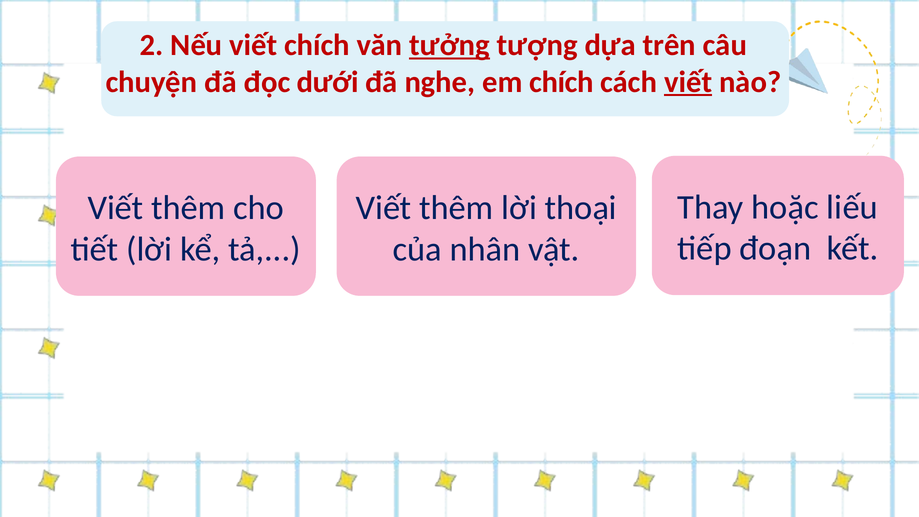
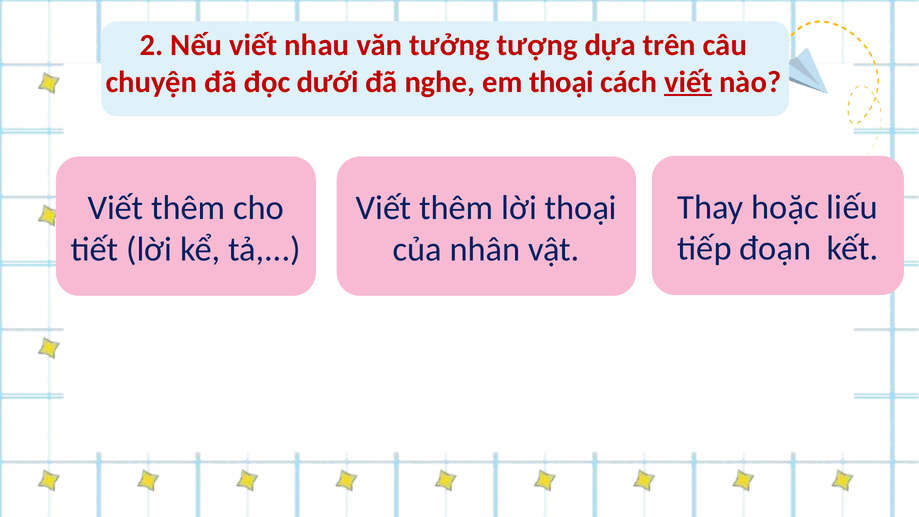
viết chích: chích -> nhau (317, 45)
tưởng underline: present -> none (449, 45)
em chích: chích -> thoại (561, 82)
